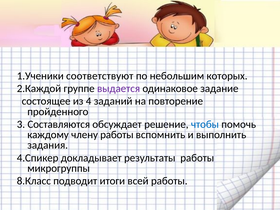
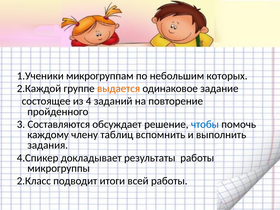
соответствуют: соответствуют -> микрогруппам (100, 76)
выдается colour: purple -> orange (119, 89)
члену работы: работы -> таблиц (117, 135)
8.Класс: 8.Класс -> 2.Класс (34, 181)
